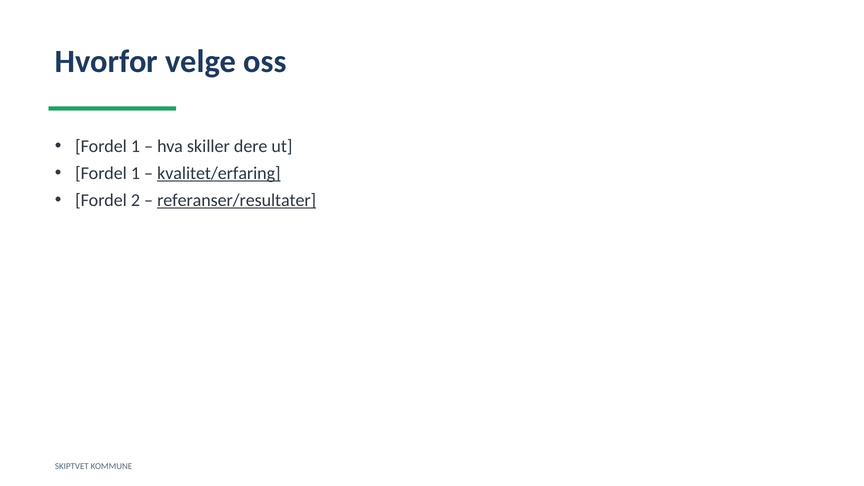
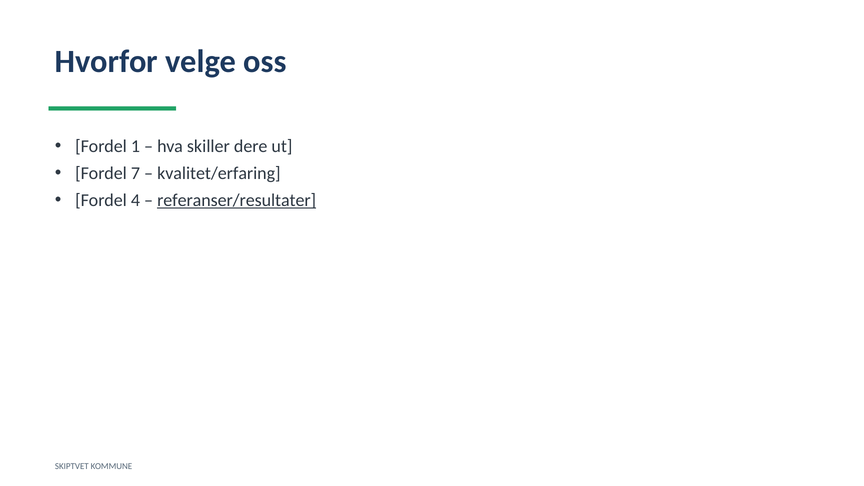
1: 1 -> 7 (135, 173)
kvalitet/erfaring underline: present -> none (219, 173)
2: 2 -> 4 (135, 200)
